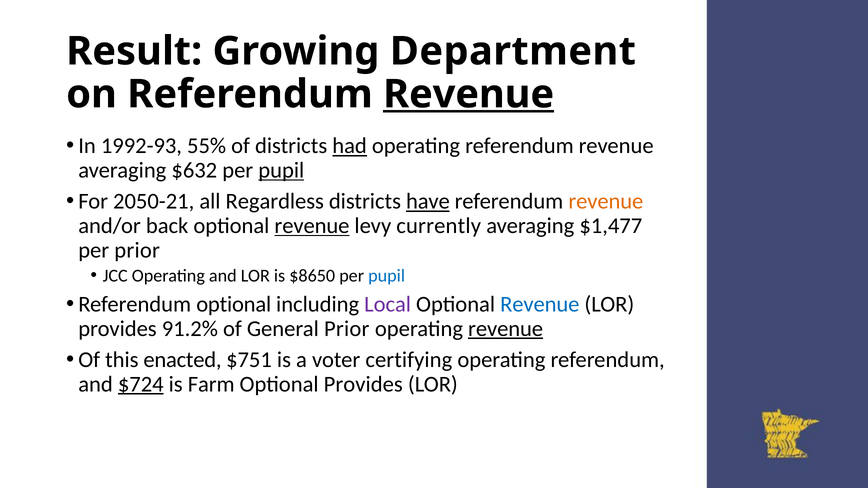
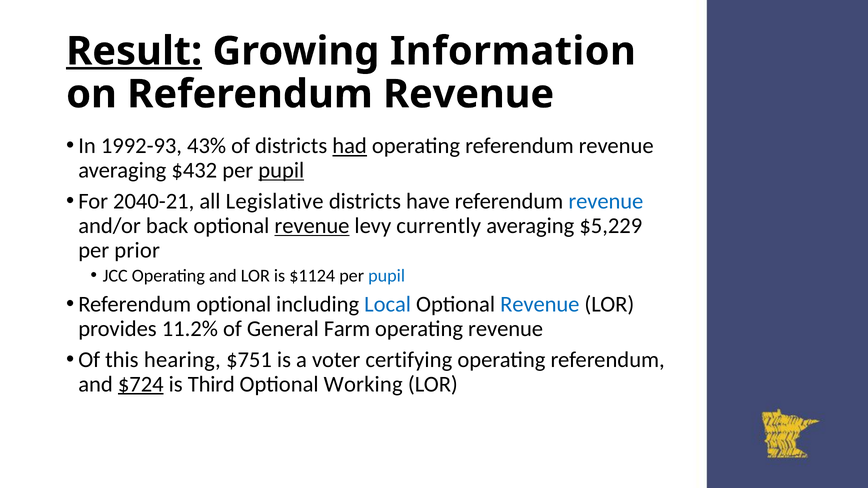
Result underline: none -> present (134, 51)
Department: Department -> Information (513, 51)
Revenue underline: present -> none (469, 94)
55%: 55% -> 43% (207, 146)
$632: $632 -> $432 (194, 170)
2050-21: 2050-21 -> 2040-21 (154, 202)
Regardless: Regardless -> Legislative (275, 202)
have underline: present -> none (428, 202)
revenue colour: orange -> blue (606, 202)
$1,477: $1,477 -> $5,229 (611, 226)
$8650: $8650 -> $1124 (312, 276)
Local colour: purple -> blue (388, 304)
91.2%: 91.2% -> 11.2% (190, 329)
General Prior: Prior -> Farm (347, 329)
revenue underline: present -> none (506, 329)
enacted: enacted -> hearing (182, 360)
Farm: Farm -> Third (211, 384)
Optional Provides: Provides -> Working (363, 384)
